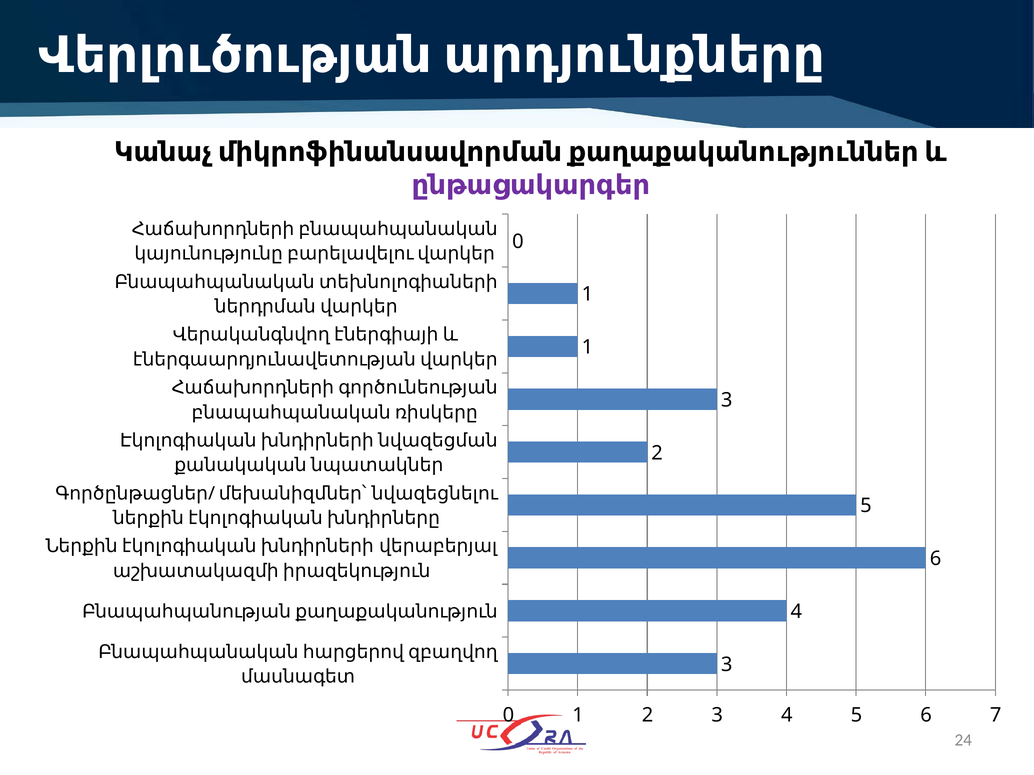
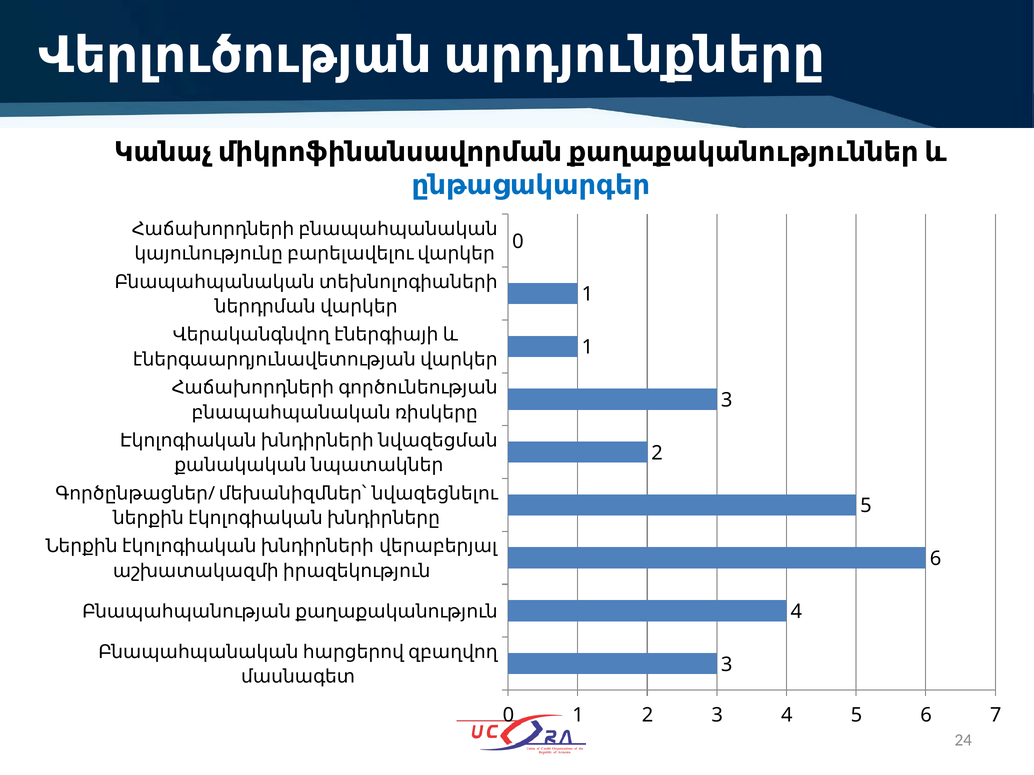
ընթացակարգեր colour: purple -> blue (531, 185)
